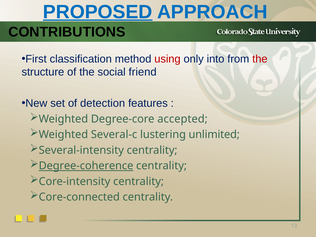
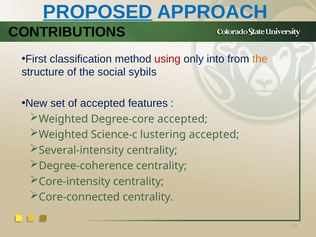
the colour: red -> orange (260, 59)
friend: friend -> sybils (143, 72)
of detection: detection -> accepted (103, 103)
Several-c: Several-c -> Science-c (114, 135)
lustering unlimited: unlimited -> accepted (214, 135)
Degree-coherence underline: present -> none (86, 166)
